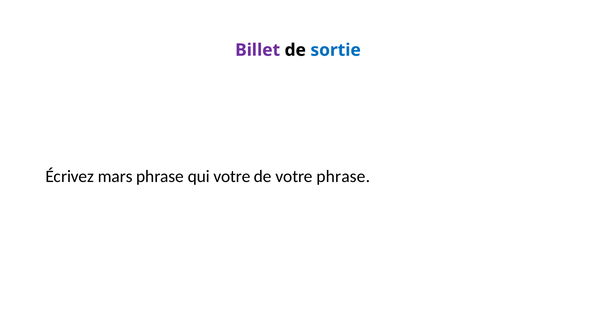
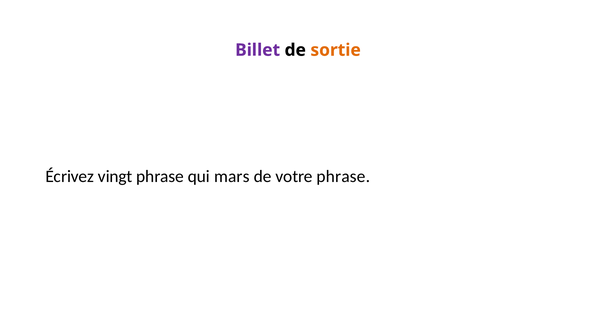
sortie colour: blue -> orange (336, 50)
mars: mars -> vingt (115, 177)
qui votre: votre -> mars (232, 177)
